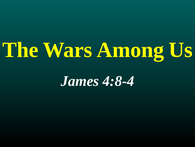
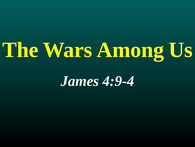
4:8-4: 4:8-4 -> 4:9-4 (118, 81)
